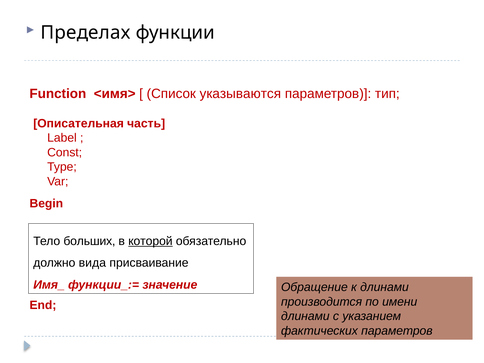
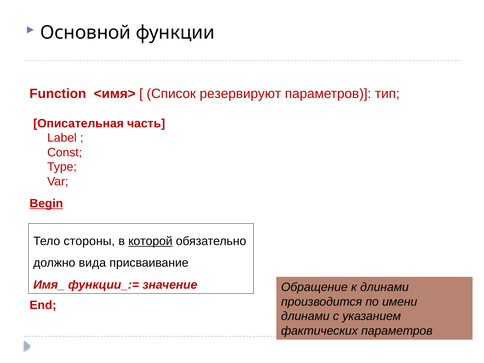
Пределах: Пределах -> Основной (86, 33)
указываются: указываются -> резервируют (240, 94)
Begin underline: none -> present (46, 203)
больших: больших -> стороны (89, 241)
